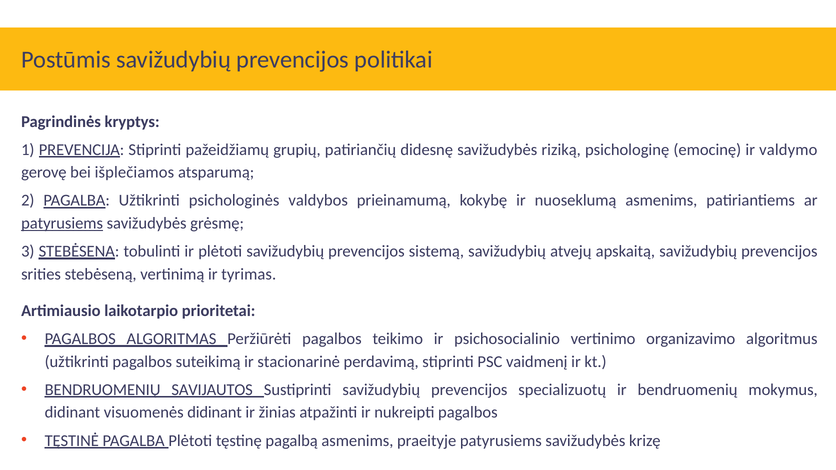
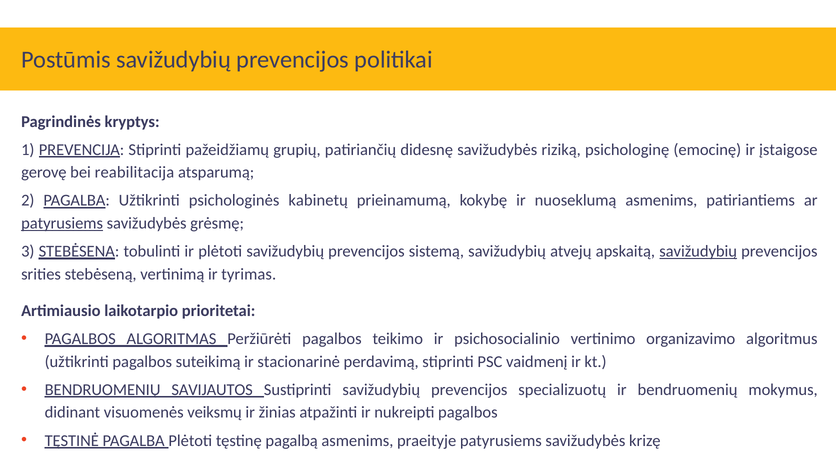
valdymo: valdymo -> įstaigose (788, 150)
išplečiamos: išplečiamos -> reabilitacija (134, 173)
valdybos: valdybos -> kabinetų (318, 201)
savižudybių underline: none -> present (698, 251)
visuomenės didinant: didinant -> veiksmų (215, 413)
